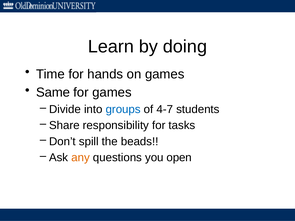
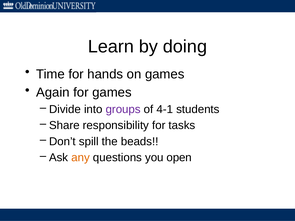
Same: Same -> Again (53, 93)
groups colour: blue -> purple (123, 109)
4-7: 4-7 -> 4-1 (165, 109)
